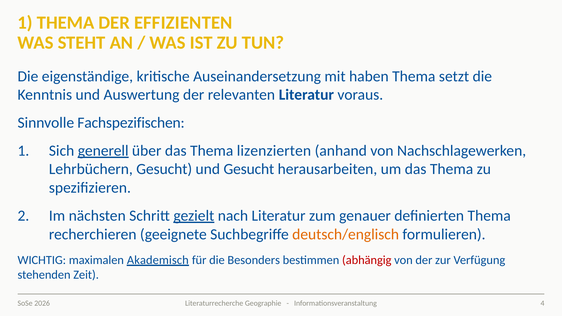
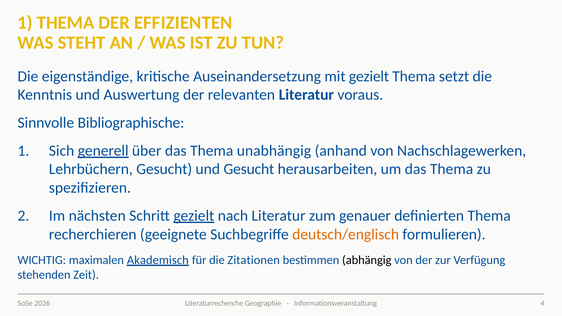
mit haben: haben -> gezielt (369, 76)
Fachspezifischen: Fachspezifischen -> Bibliographische (131, 123)
lizenzierten: lizenzierten -> unabhängig (274, 151)
Besonders: Besonders -> Zitationen (254, 260)
abhängig colour: red -> black (367, 260)
